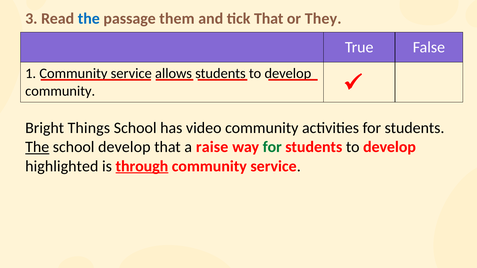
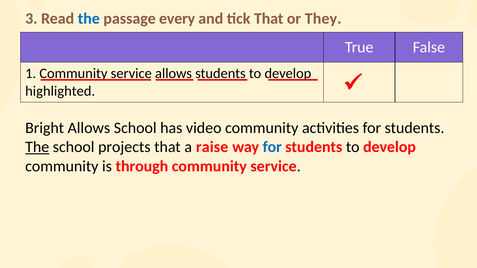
them: them -> every (177, 19)
community: community -> highlighted (60, 91)
Bright Things: Things -> Allows (89, 128)
school develop: develop -> projects (124, 147)
for colour: green -> blue (272, 147)
highlighted: highlighted -> community (62, 166)
through underline: present -> none (142, 166)
